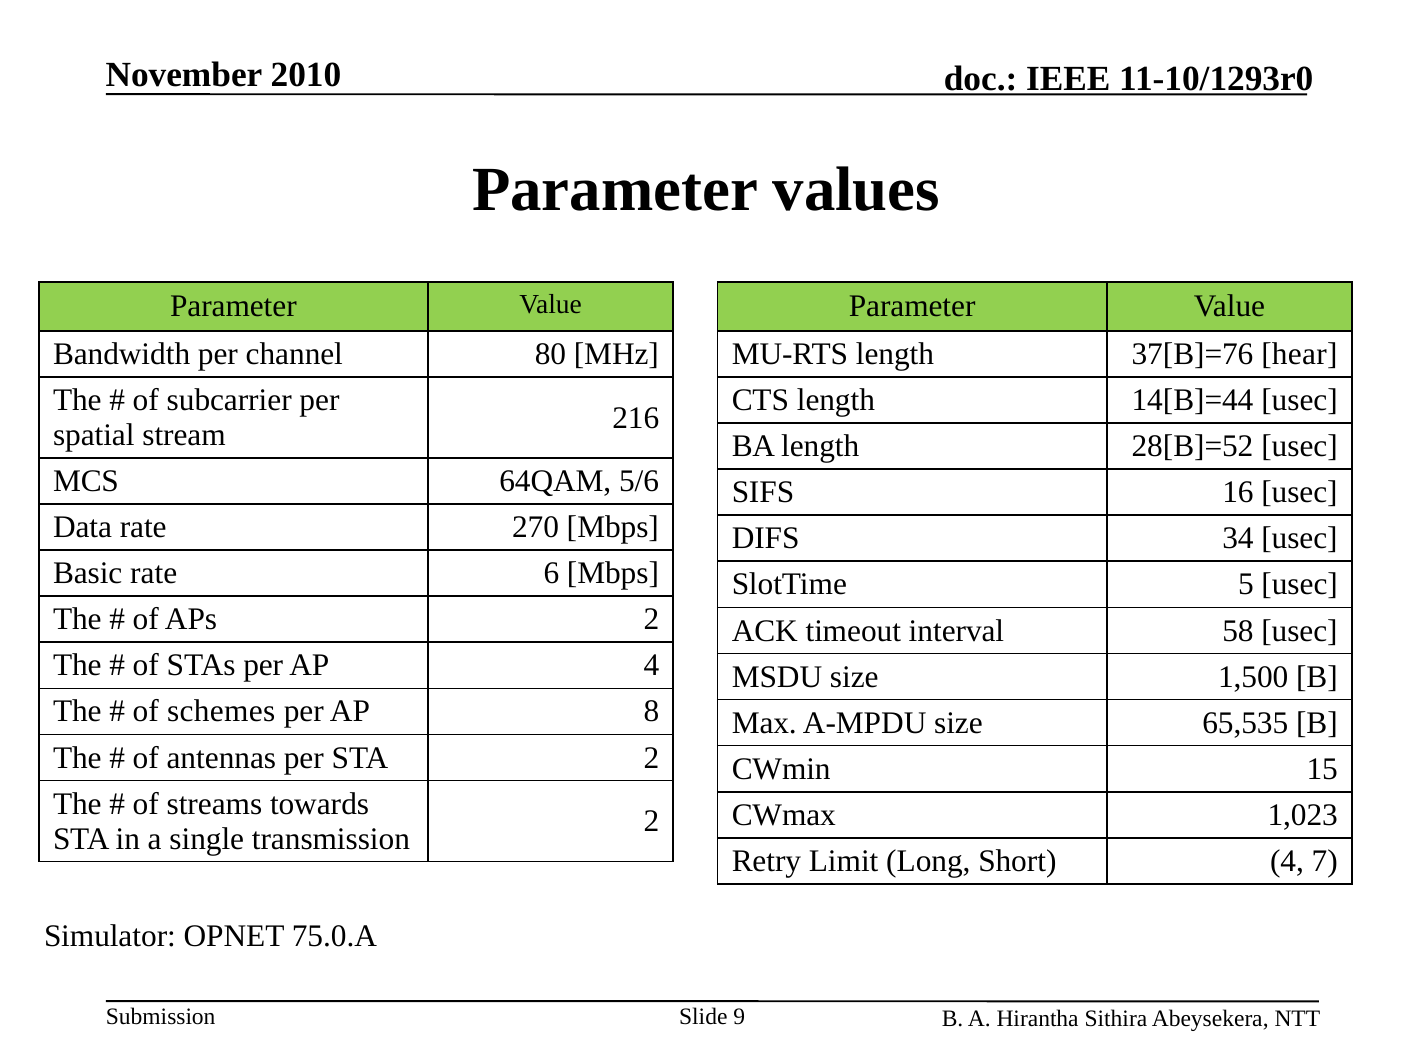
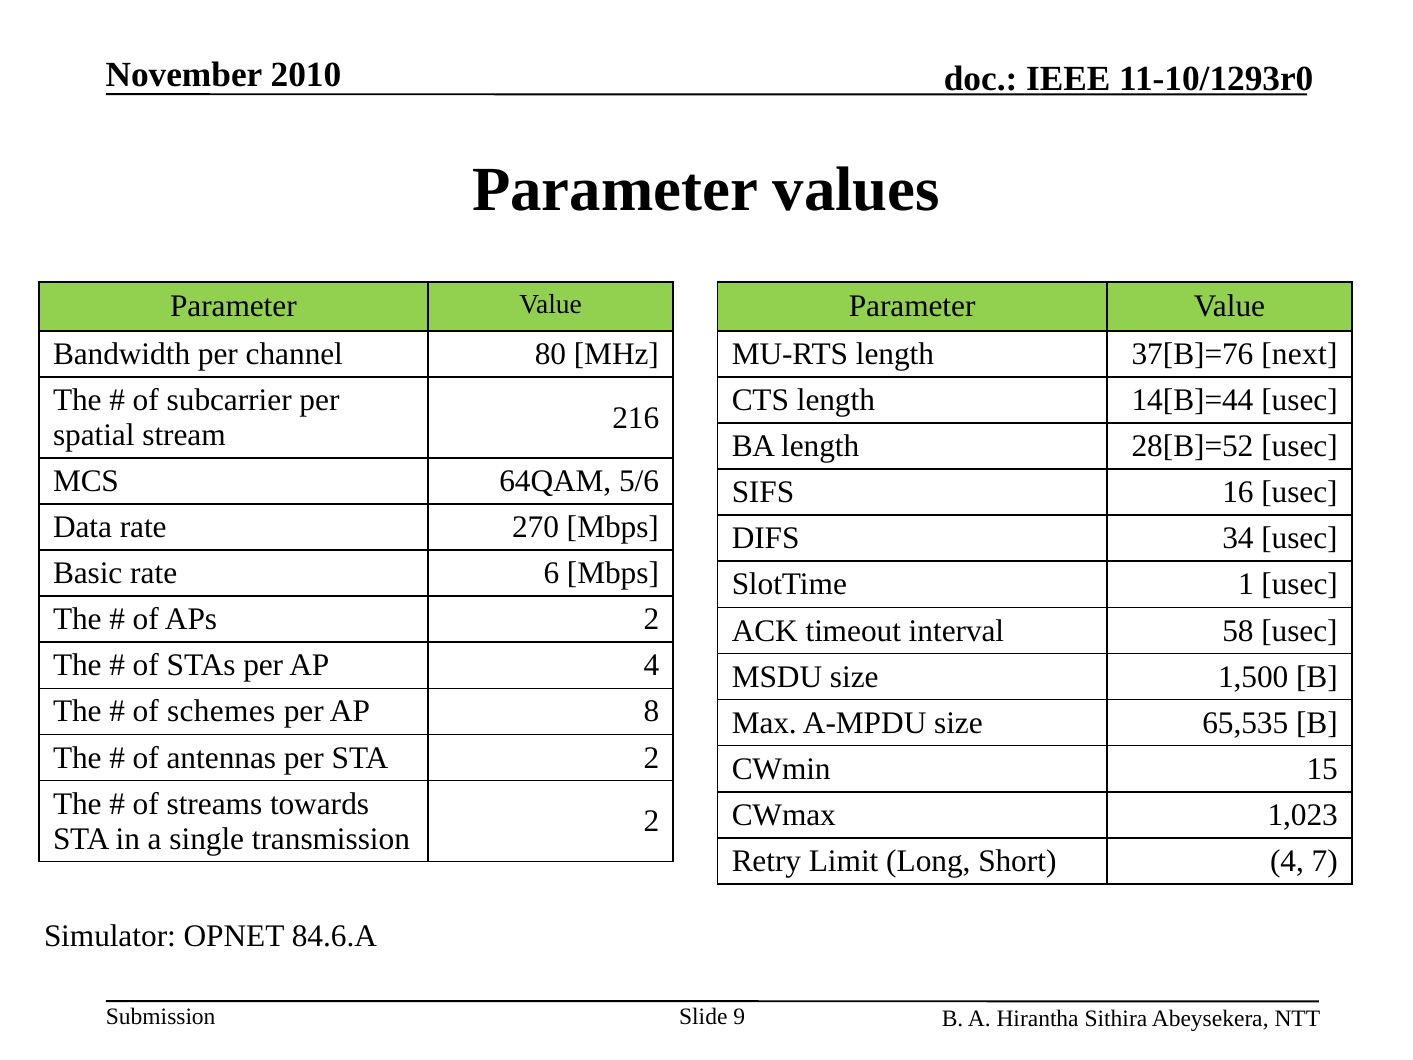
hear: hear -> next (1299, 354)
5: 5 -> 1 (1246, 584)
75.0.A: 75.0.A -> 84.6.A (334, 936)
